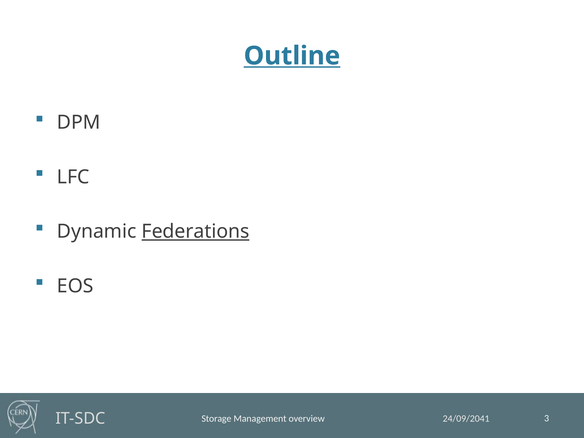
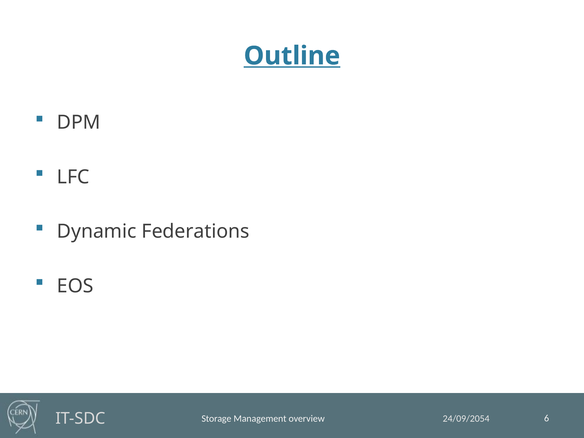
Federations underline: present -> none (196, 232)
3: 3 -> 6 (547, 418)
24/09/2041: 24/09/2041 -> 24/09/2054 (466, 419)
